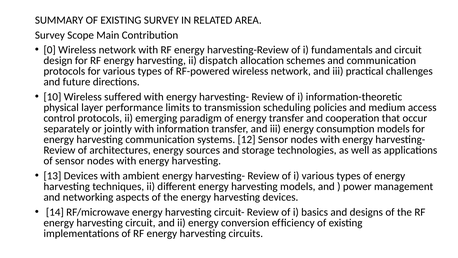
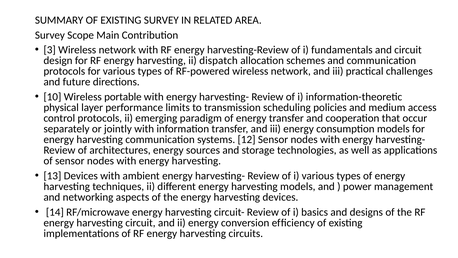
0: 0 -> 3 (50, 50)
suffered: suffered -> portable (123, 97)
